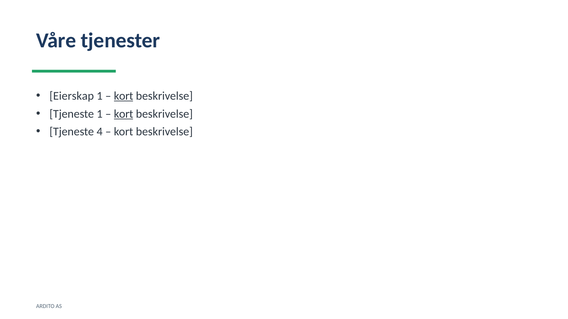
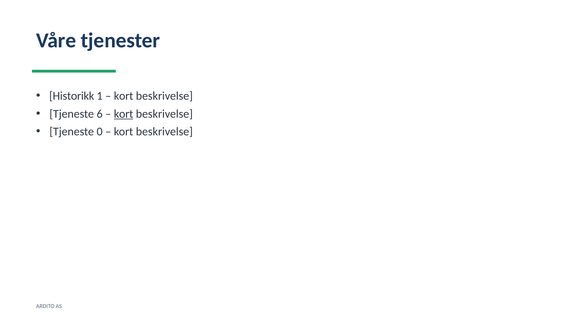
Eierskap: Eierskap -> Historikk (72, 96)
kort underline: present -> none (124, 96)
Tjeneste 1: 1 -> 6 (100, 114)
4: 4 -> 0 (100, 132)
